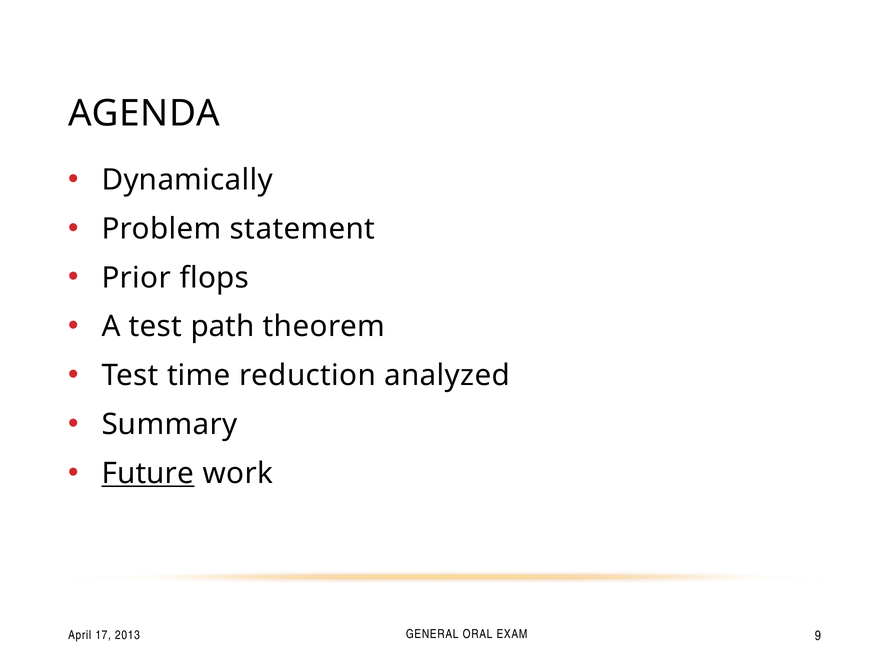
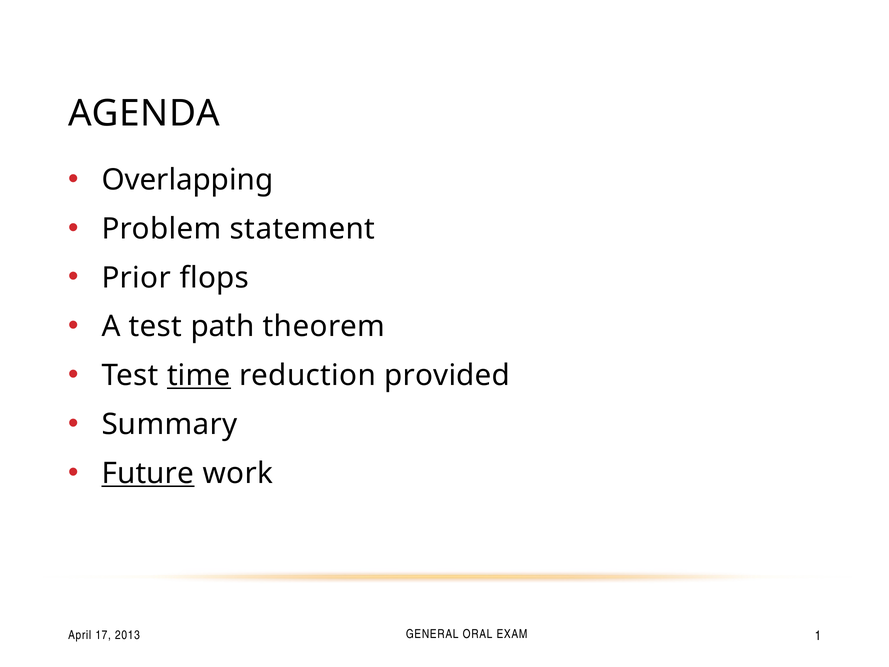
Dynamically: Dynamically -> Overlapping (187, 180)
time underline: none -> present (199, 375)
analyzed: analyzed -> provided (447, 375)
9: 9 -> 1 (818, 635)
